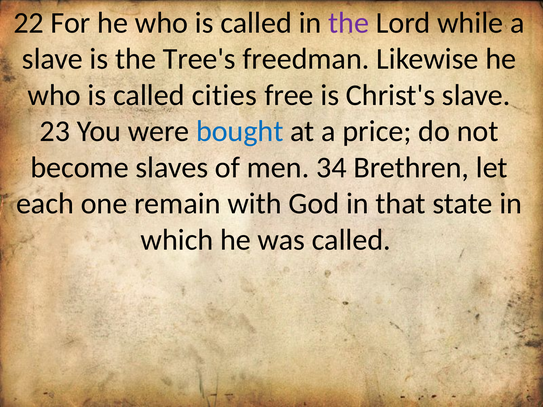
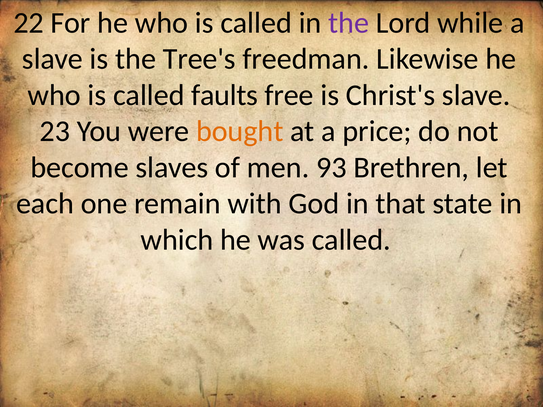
cities: cities -> faults (225, 95)
bought colour: blue -> orange (240, 131)
34: 34 -> 93 (331, 168)
